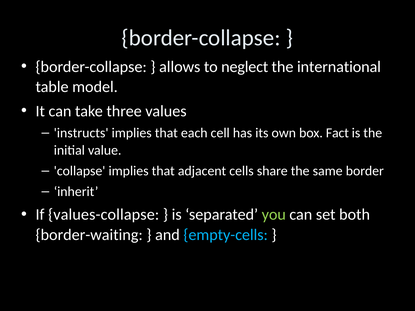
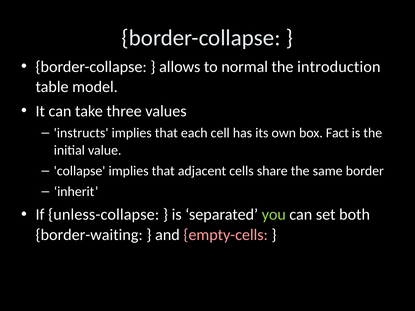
neglect: neglect -> normal (245, 67)
international: international -> introduction (339, 67)
values-collapse: values-collapse -> unless-collapse (104, 215)
empty-cells colour: light blue -> pink (226, 235)
